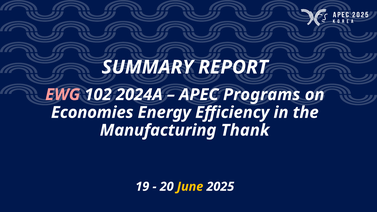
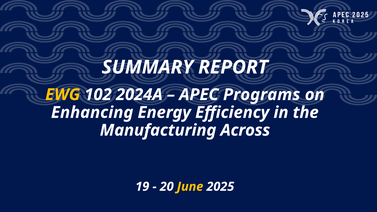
EWG colour: pink -> yellow (63, 95)
Economies: Economies -> Enhancing (92, 112)
Thank: Thank -> Across (245, 130)
